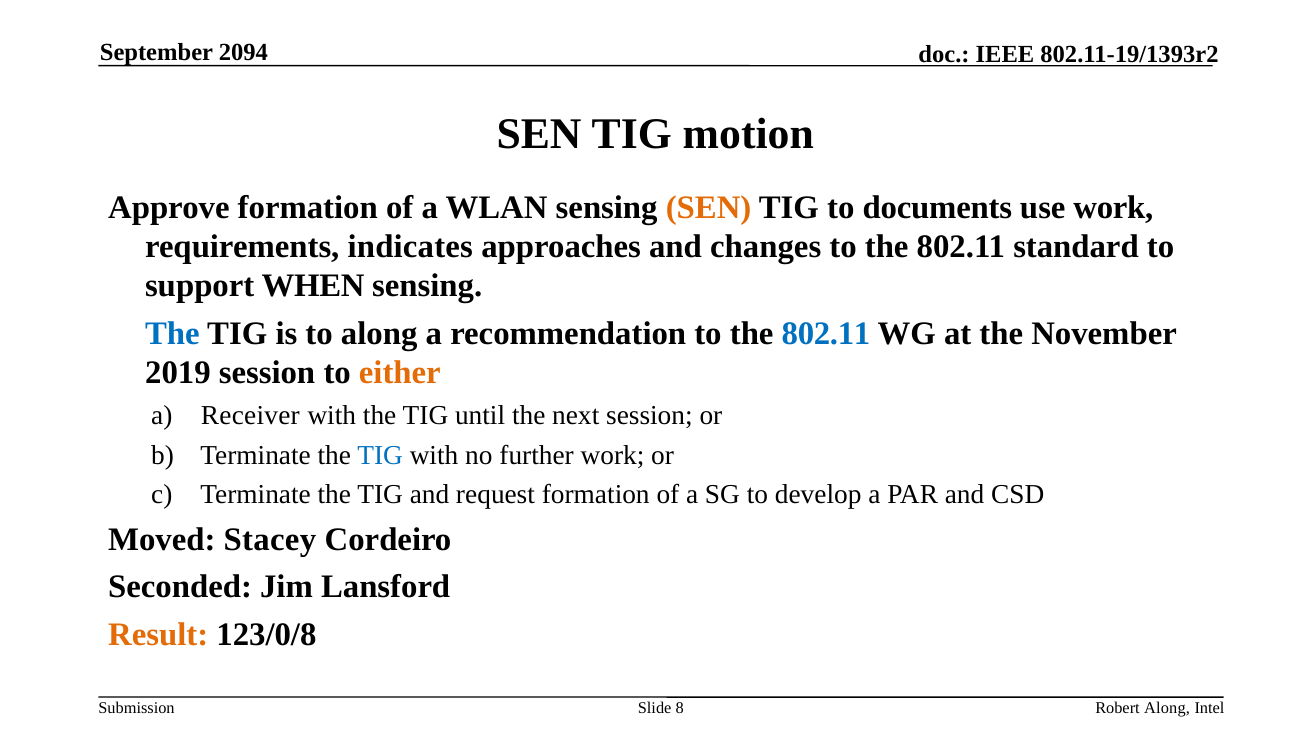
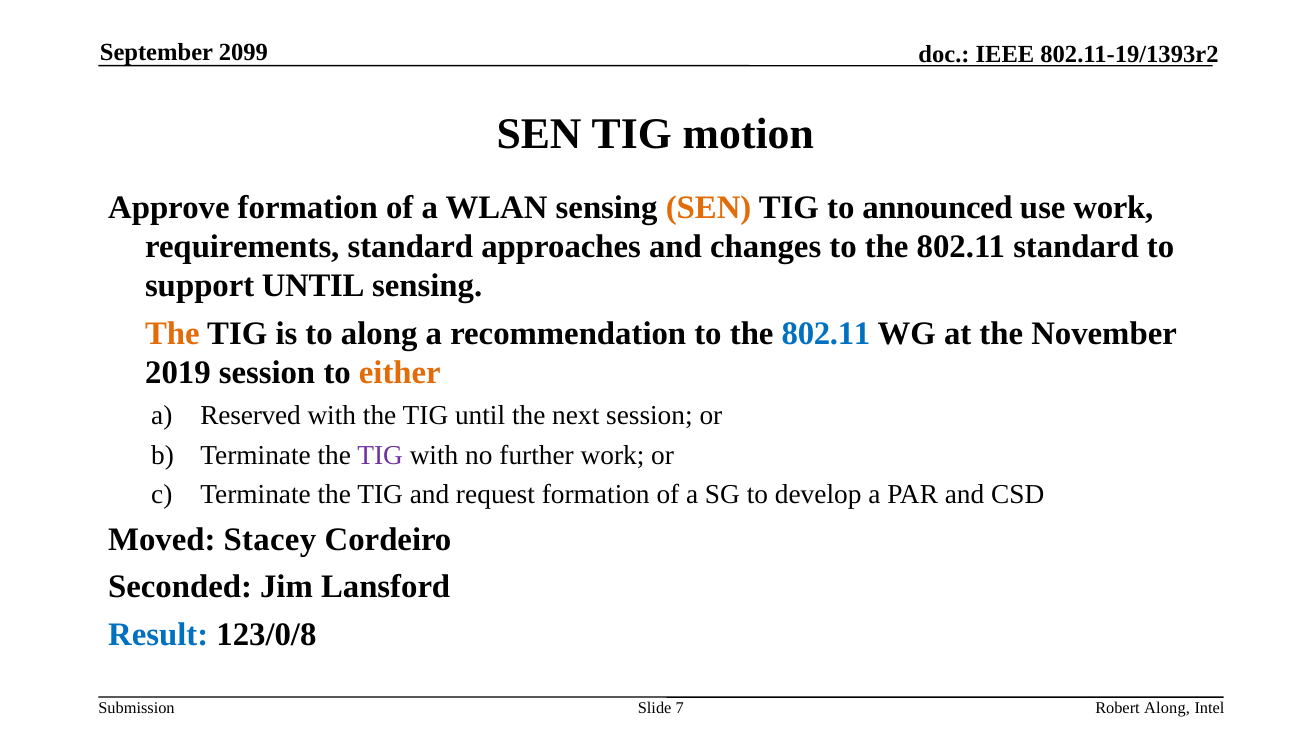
2094: 2094 -> 2099 (243, 52)
documents: documents -> announced (937, 207)
requirements indicates: indicates -> standard (410, 247)
support WHEN: WHEN -> UNTIL (313, 286)
The colour: blue -> orange (172, 333)
Receiver: Receiver -> Reserved (251, 415)
TIG colour: blue -> purple (380, 455)
Result colour: orange -> blue (158, 634)
8: 8 -> 7 (680, 707)
